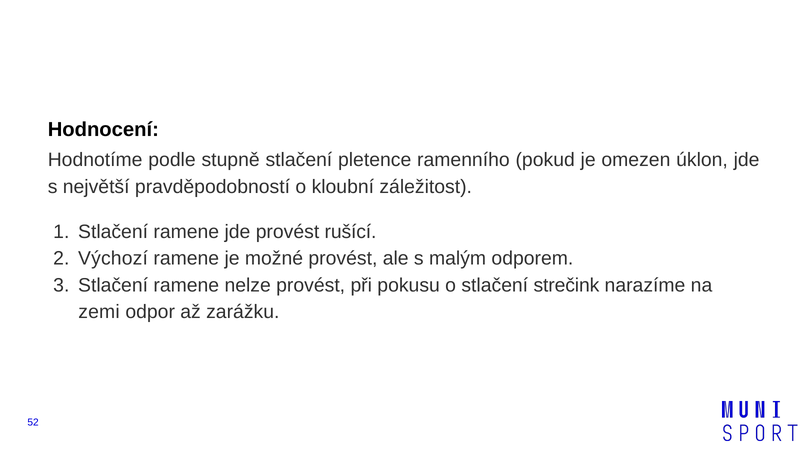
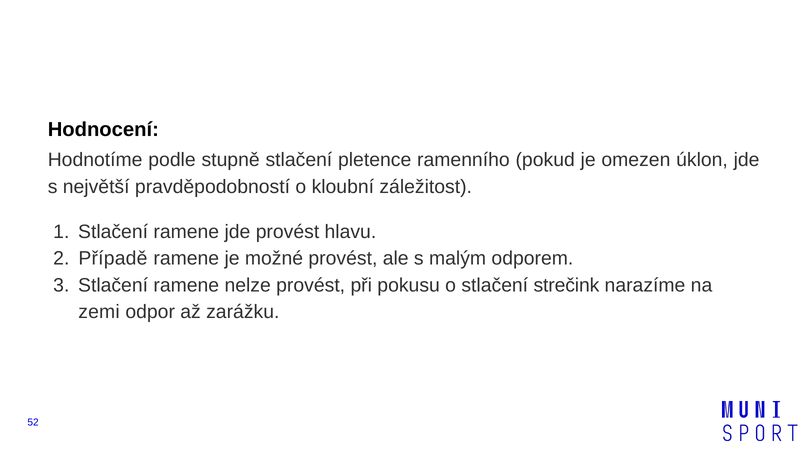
rušící: rušící -> hlavu (350, 232)
Výchozí: Výchozí -> Případě (113, 259)
